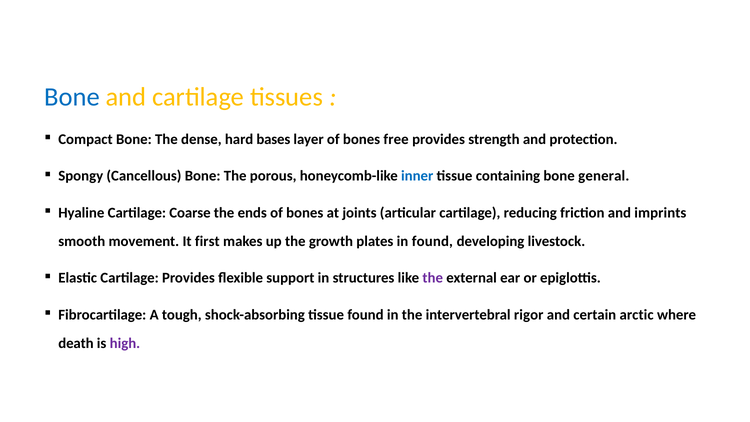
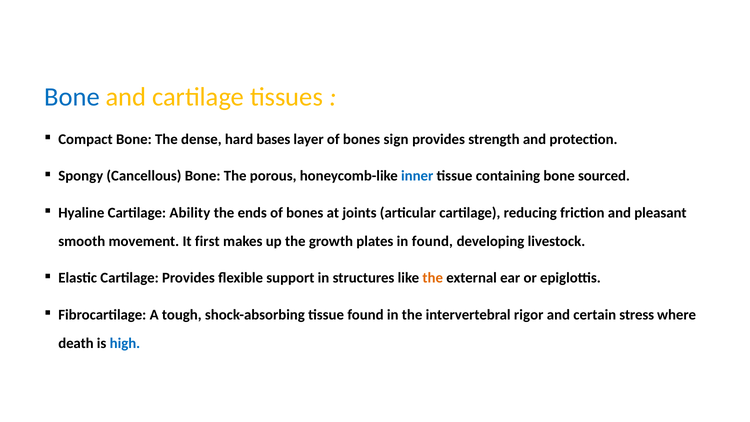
free: free -> sign (396, 139)
general: general -> sourced (604, 176)
Coarse: Coarse -> Ability (190, 213)
imprints: imprints -> pleasant (660, 213)
the colour: purple -> orange (433, 278)
arctic: arctic -> stress (637, 315)
high colour: purple -> blue (125, 343)
